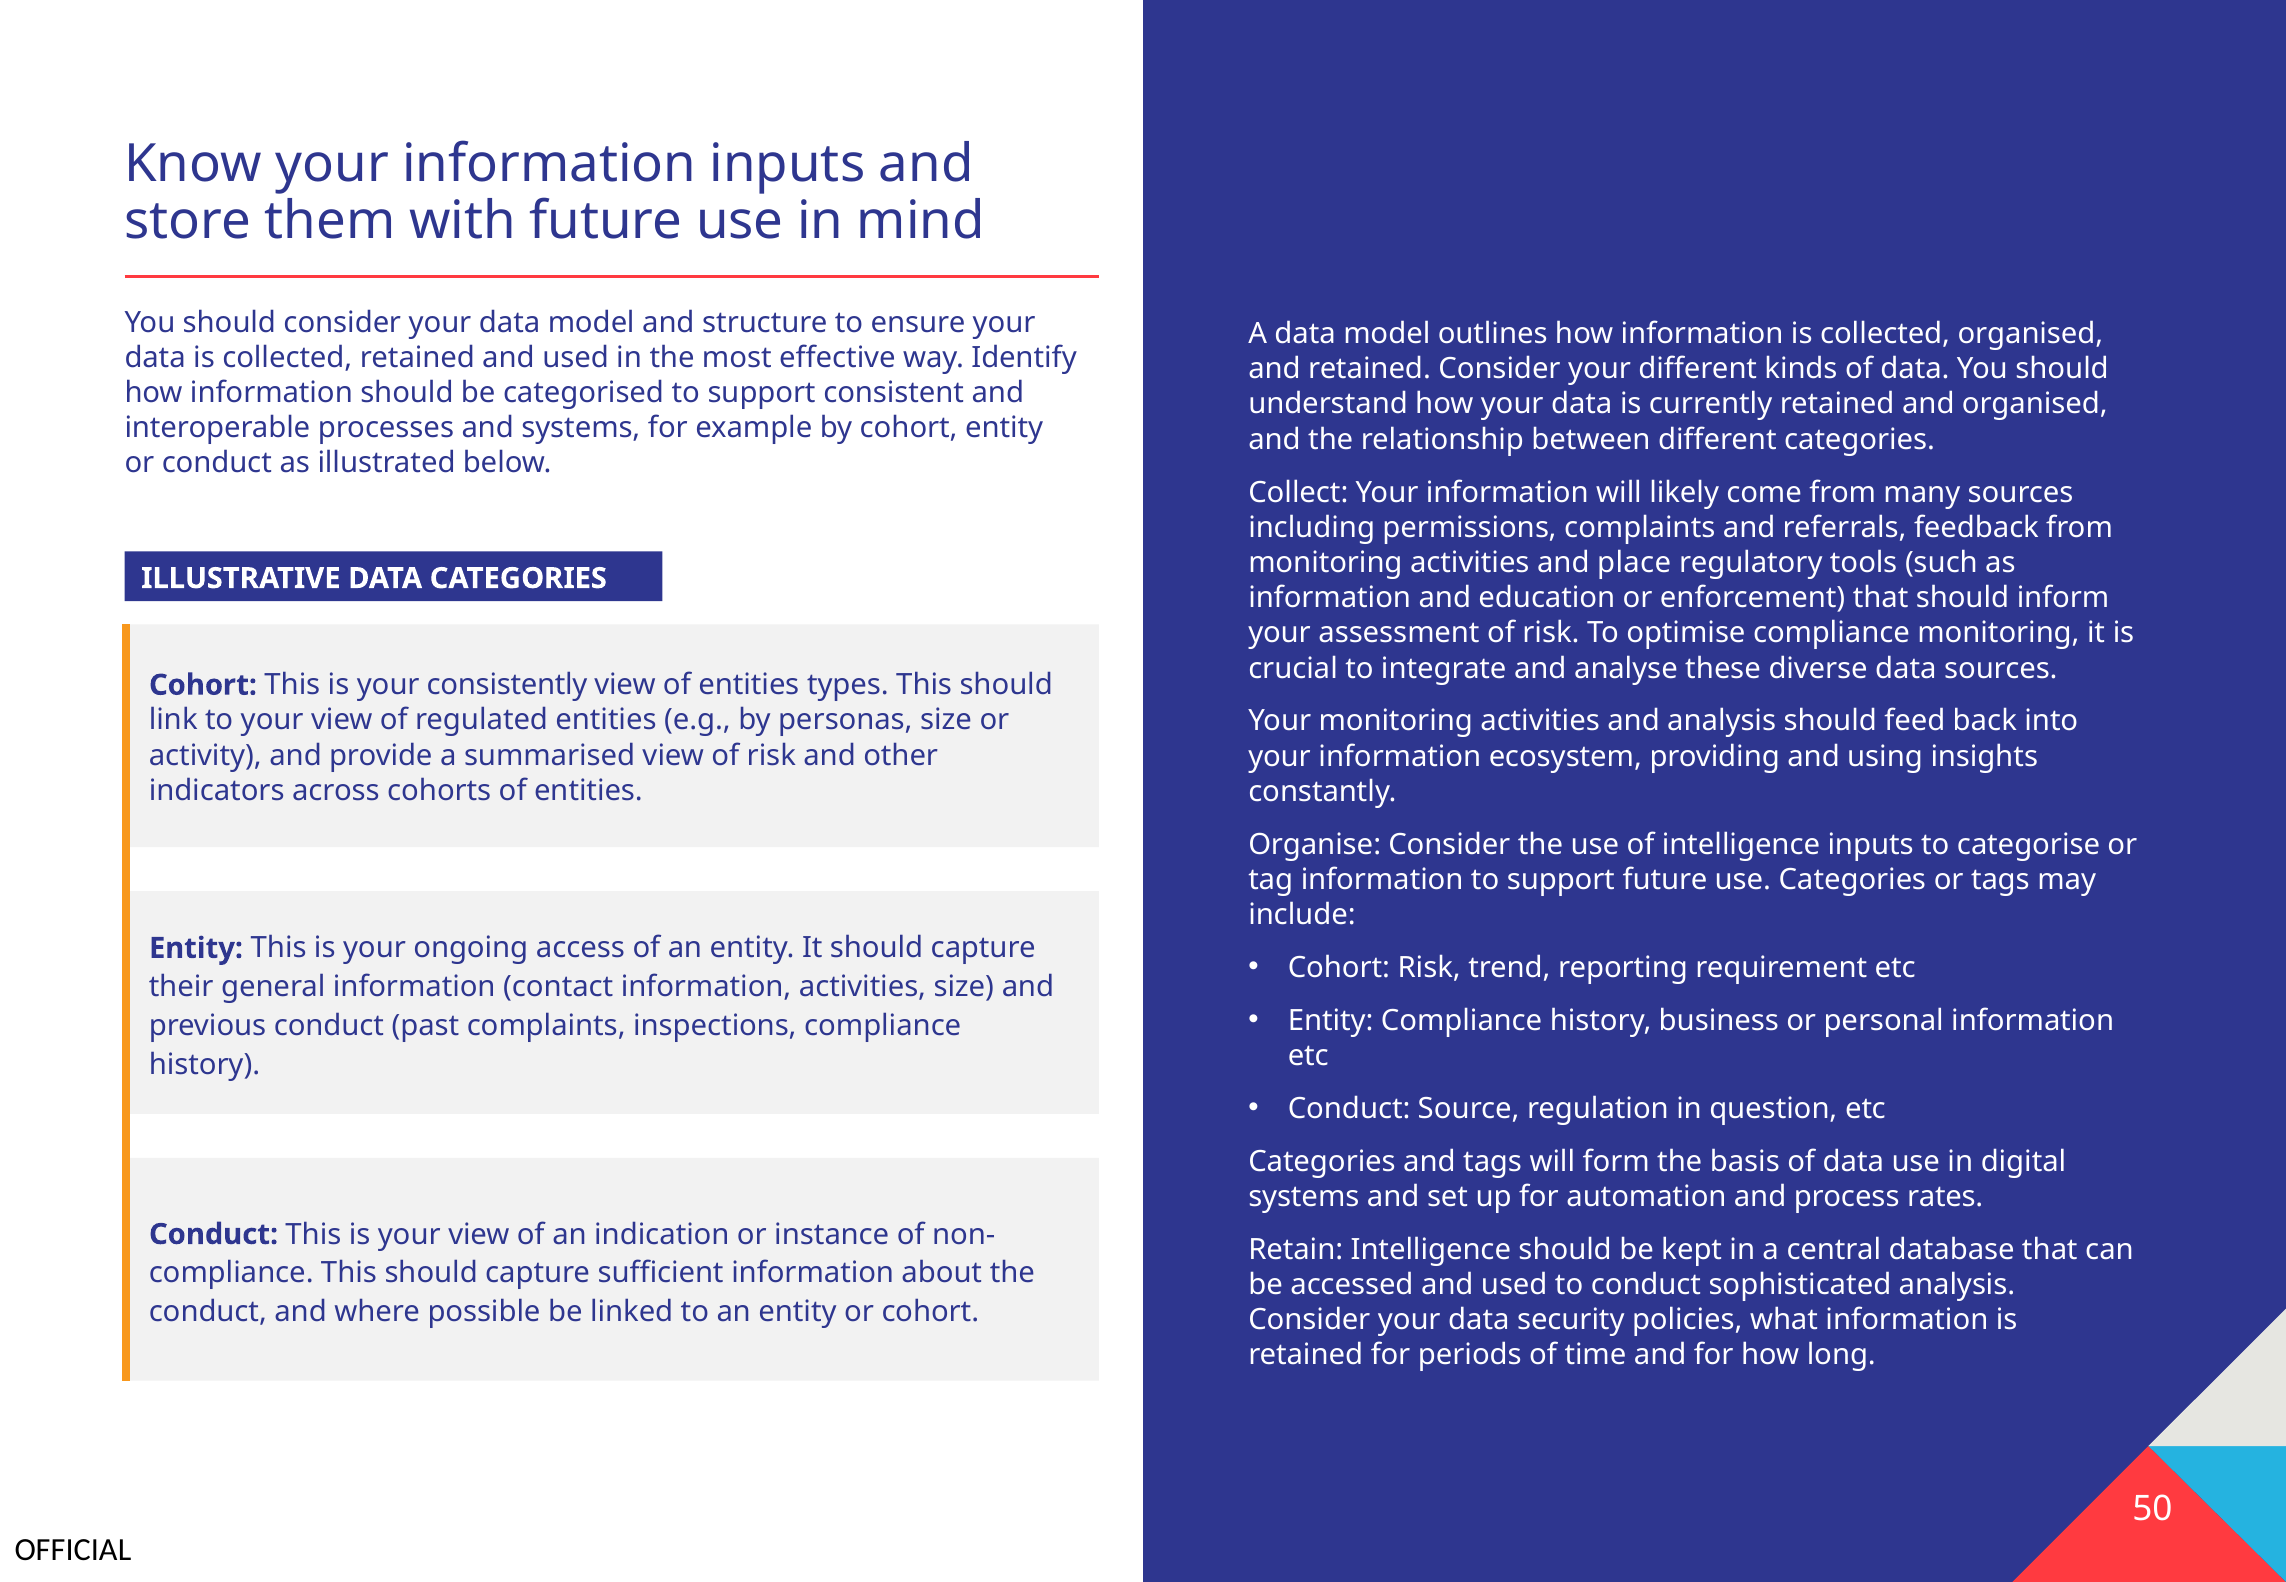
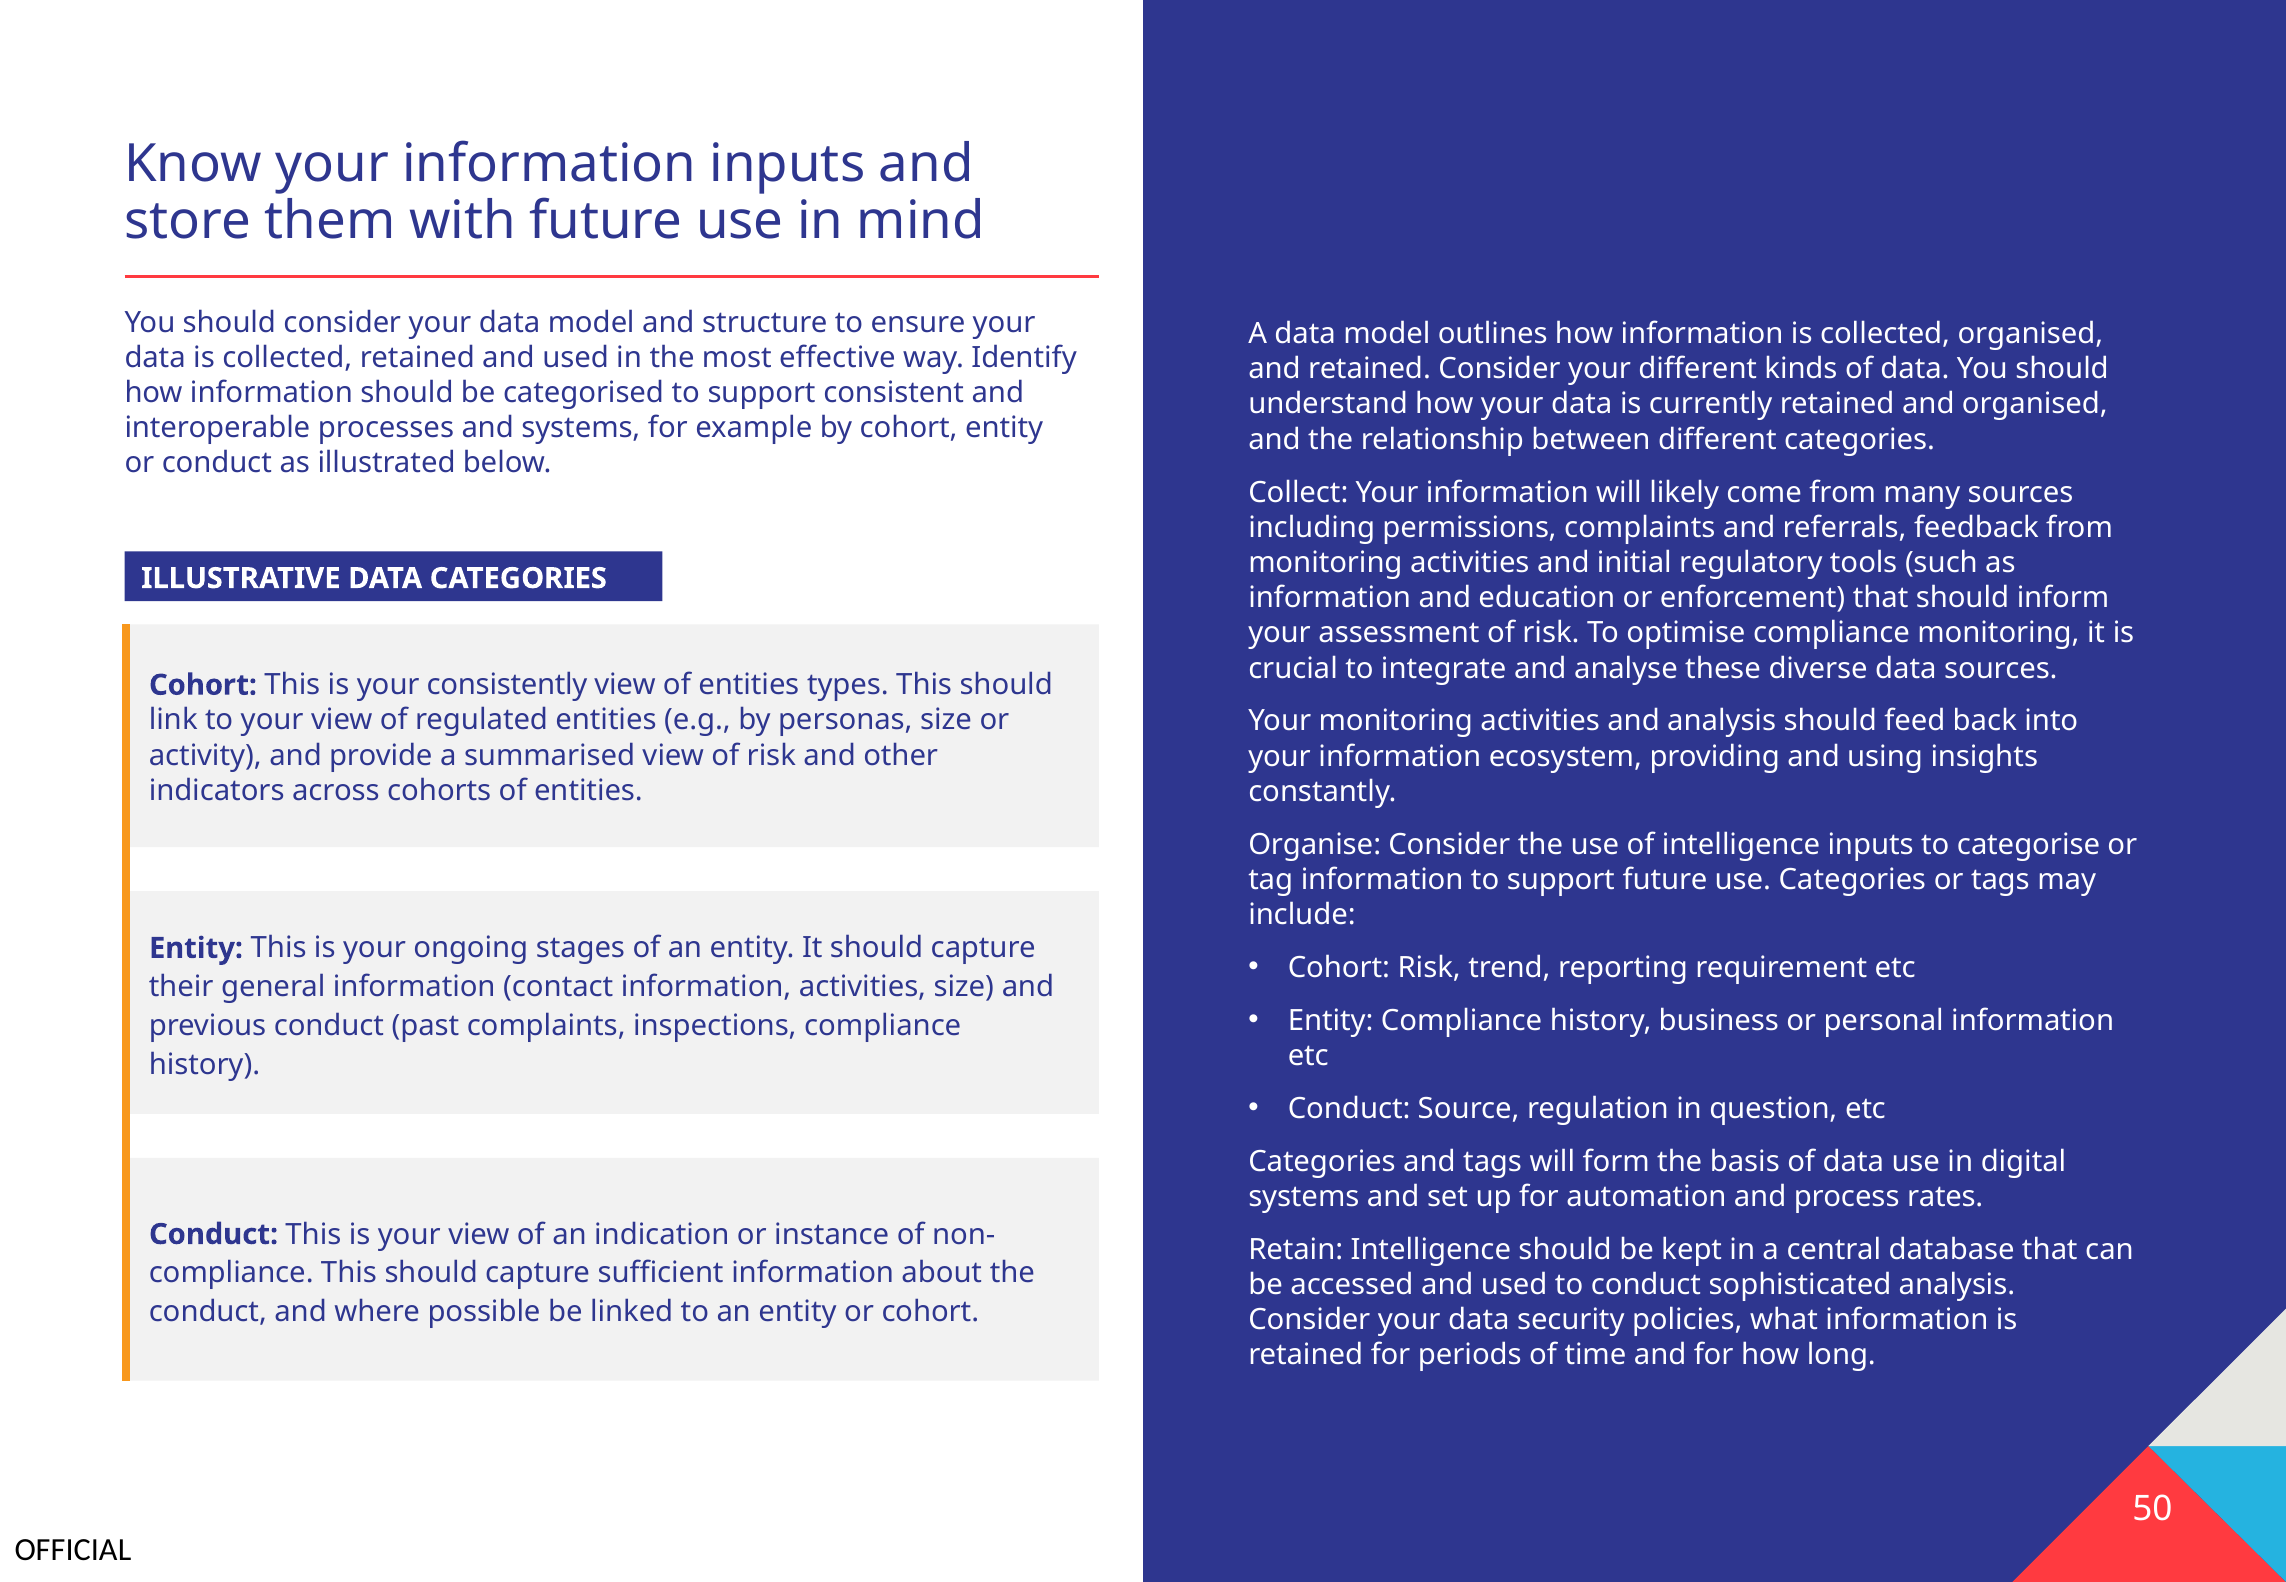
place: place -> initial (1634, 563)
access: access -> stages (580, 949)
